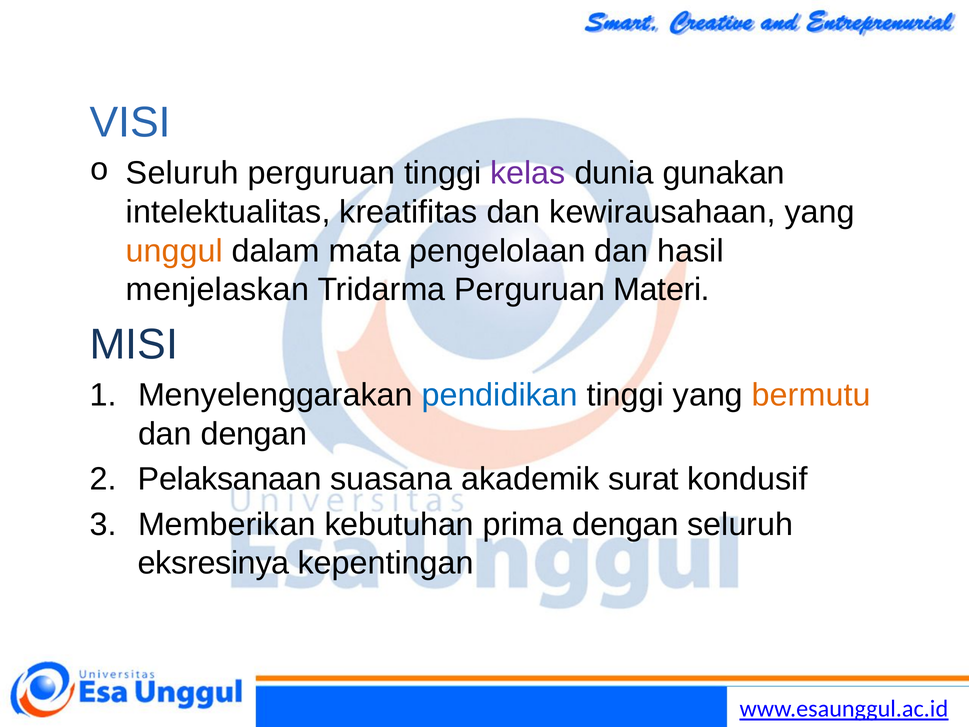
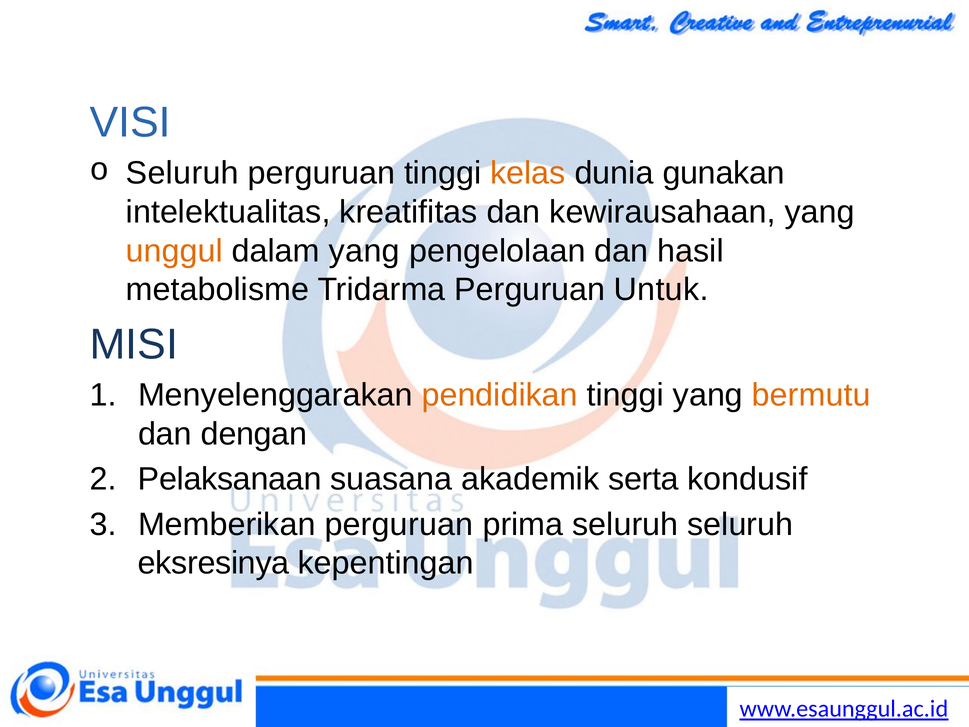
kelas colour: purple -> orange (528, 173)
dalam mata: mata -> yang (364, 251)
menjelaskan: menjelaskan -> metabolisme (218, 290)
Materi: Materi -> Untuk (661, 290)
pendidikan colour: blue -> orange (500, 395)
surat: surat -> serta (643, 479)
Memberikan kebutuhan: kebutuhan -> perguruan (399, 524)
prima dengan: dengan -> seluruh (625, 524)
